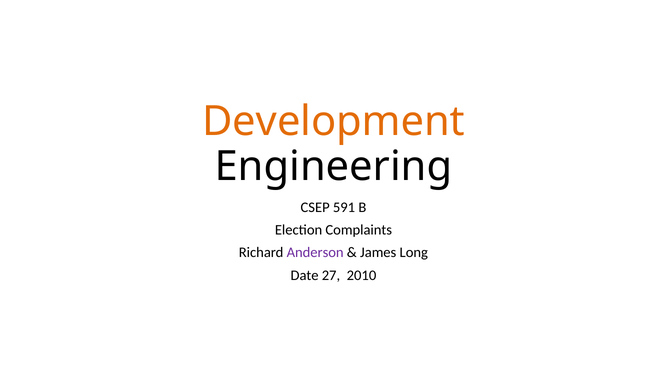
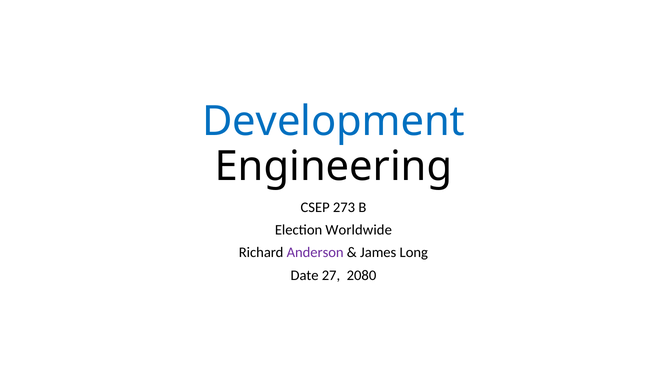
Development colour: orange -> blue (334, 122)
591: 591 -> 273 (344, 207)
Complaints: Complaints -> Worldwide (359, 230)
2010: 2010 -> 2080 (361, 275)
